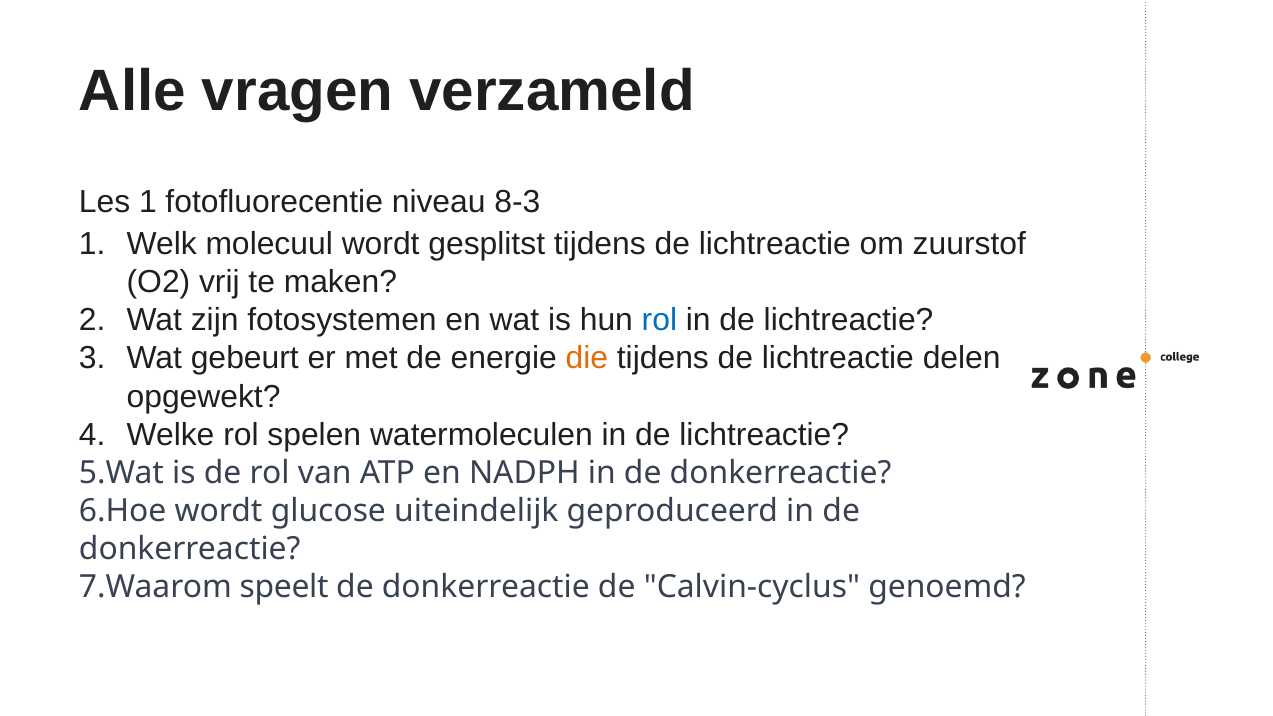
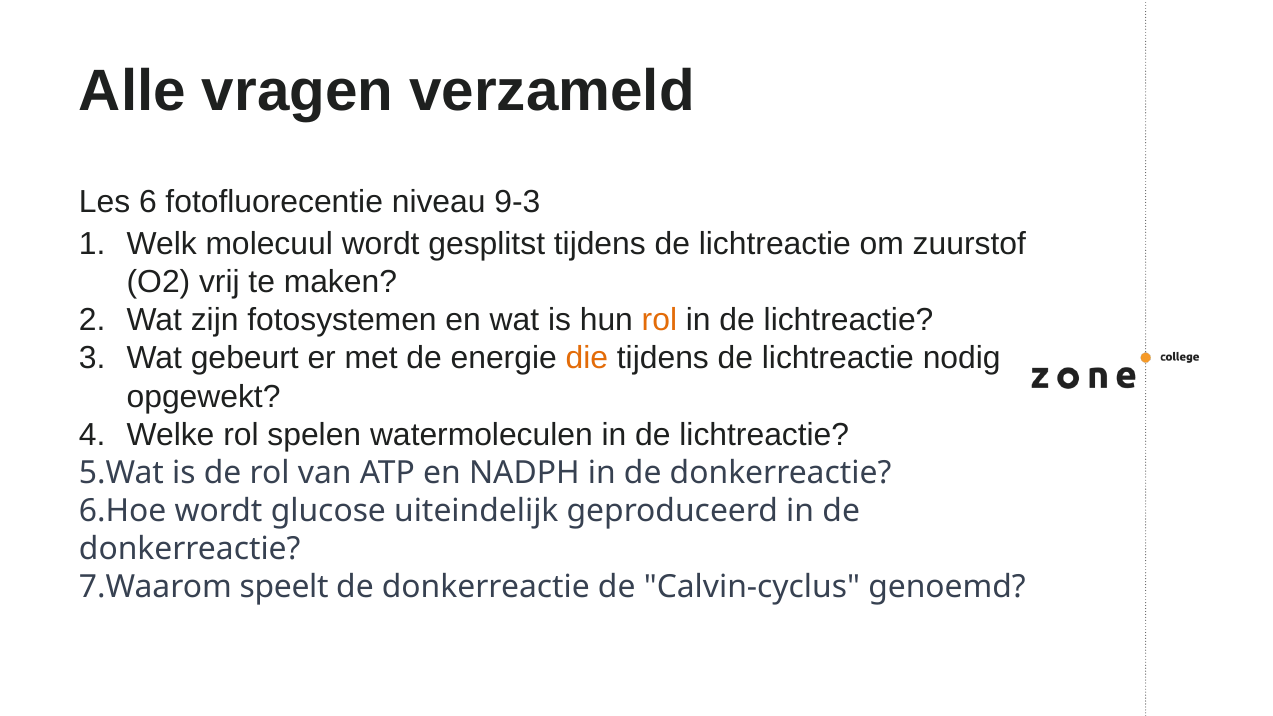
Les 1: 1 -> 6 (148, 202)
8-3: 8-3 -> 9-3 (517, 202)
rol colour: blue -> orange (659, 320)
delen: delen -> nodig (962, 358)
